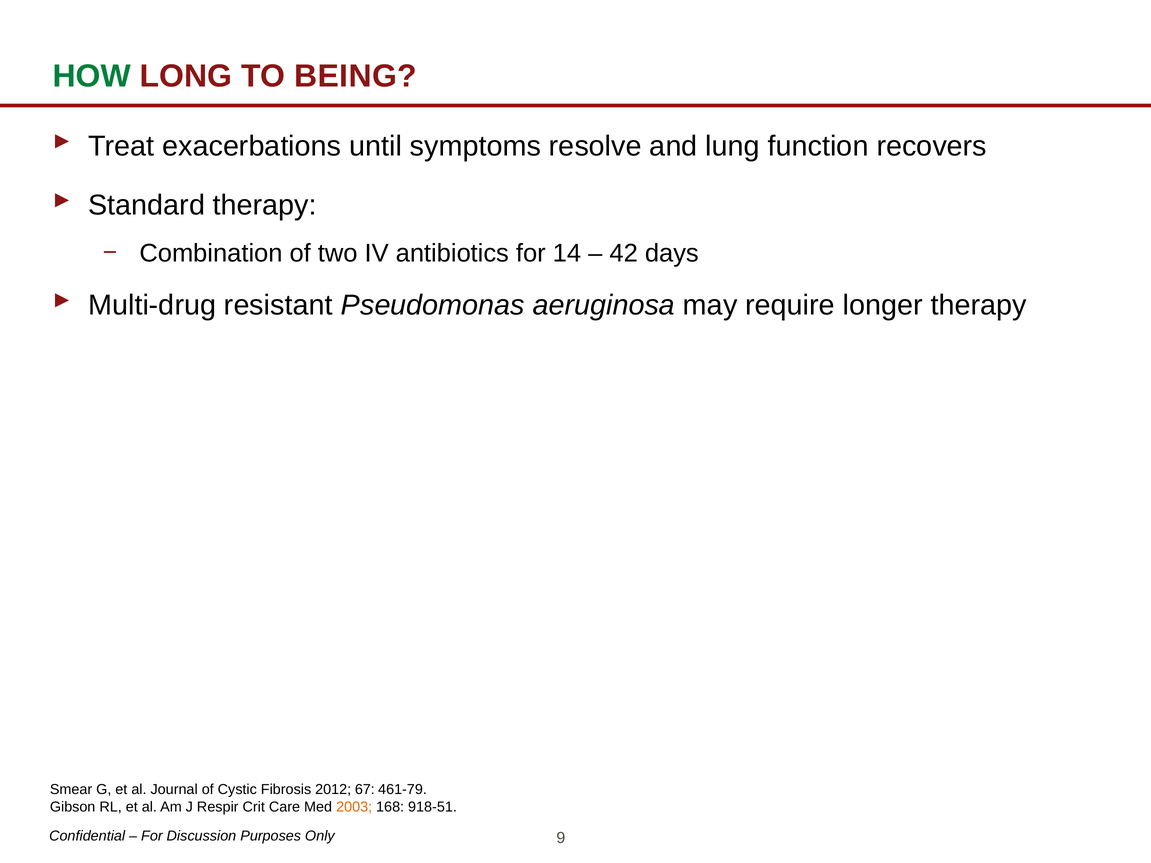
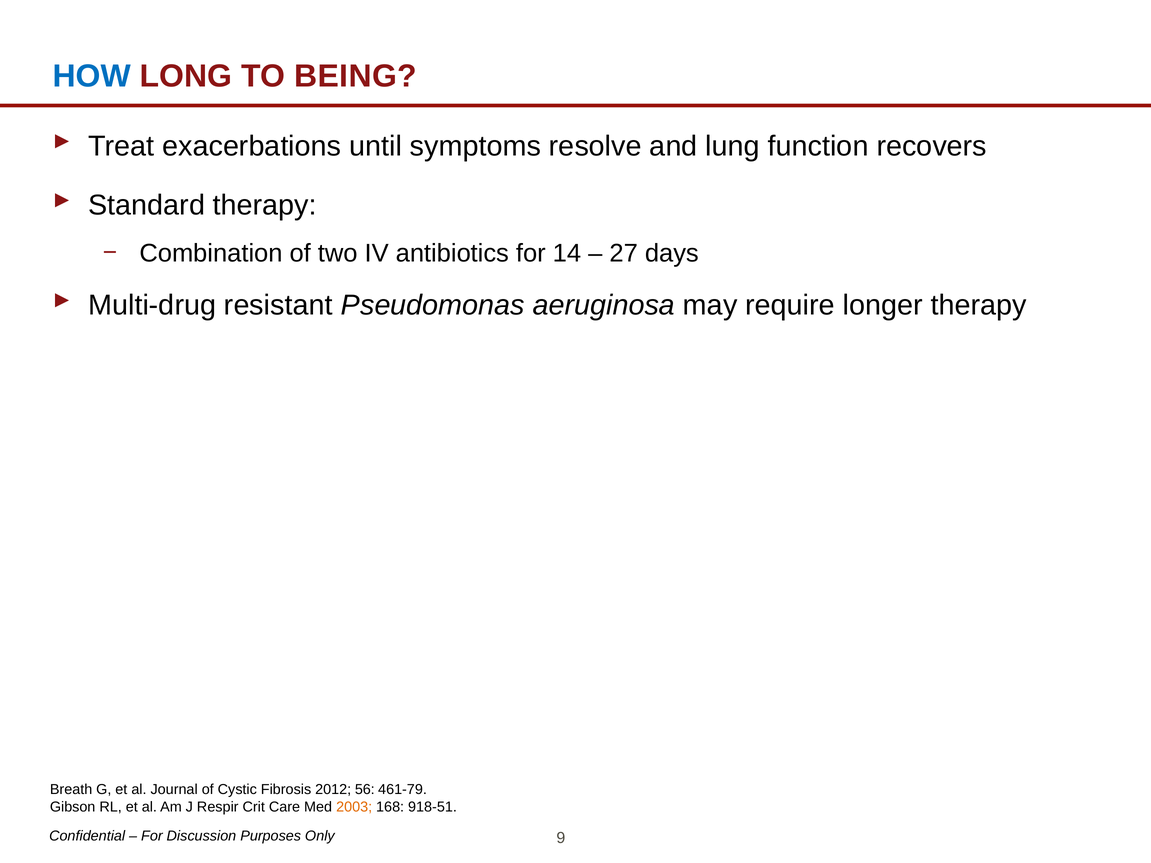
HOW colour: green -> blue (92, 76)
42: 42 -> 27 (624, 253)
Smear: Smear -> Breath (71, 790)
67: 67 -> 56 (365, 790)
